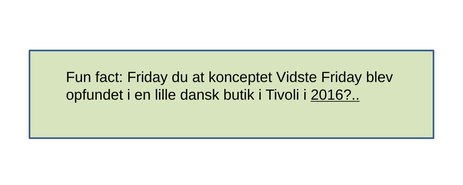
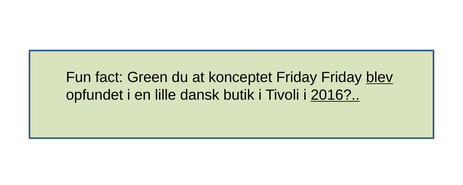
fact Friday: Friday -> Green (147, 77)
konceptet Vidste: Vidste -> Friday (297, 77)
blev underline: none -> present (379, 77)
